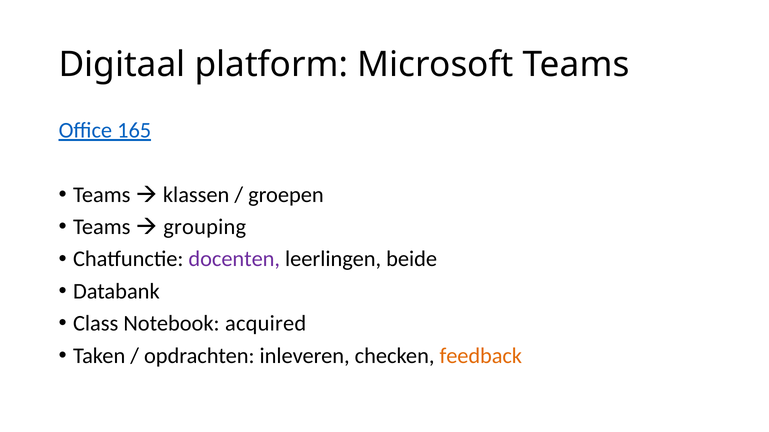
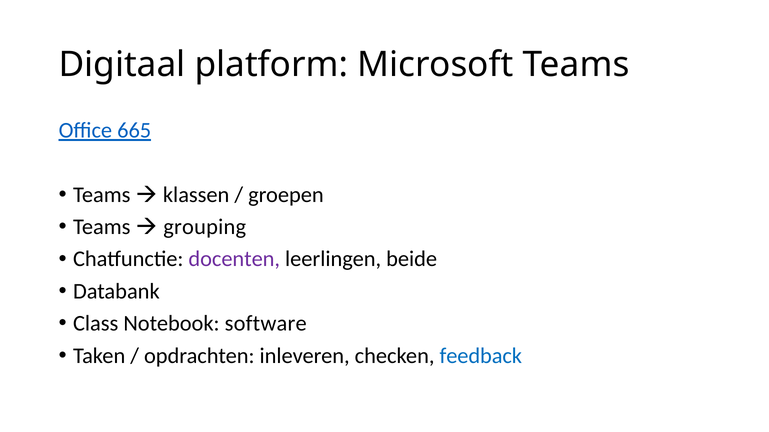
165: 165 -> 665 (134, 130)
acquired: acquired -> software (266, 324)
feedback colour: orange -> blue (481, 356)
